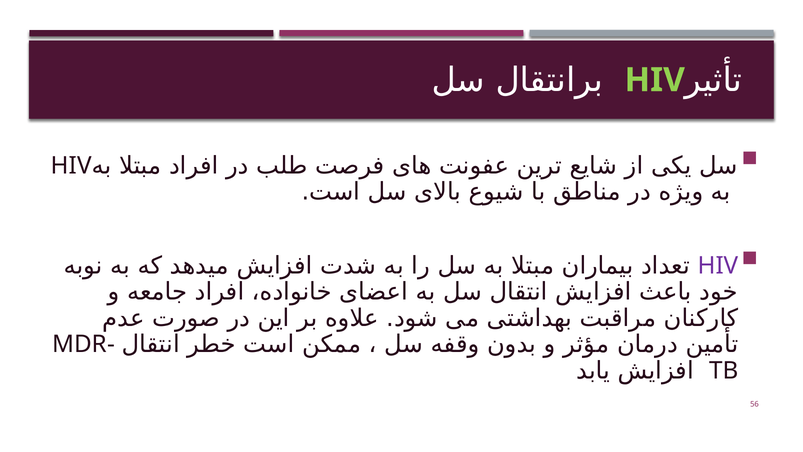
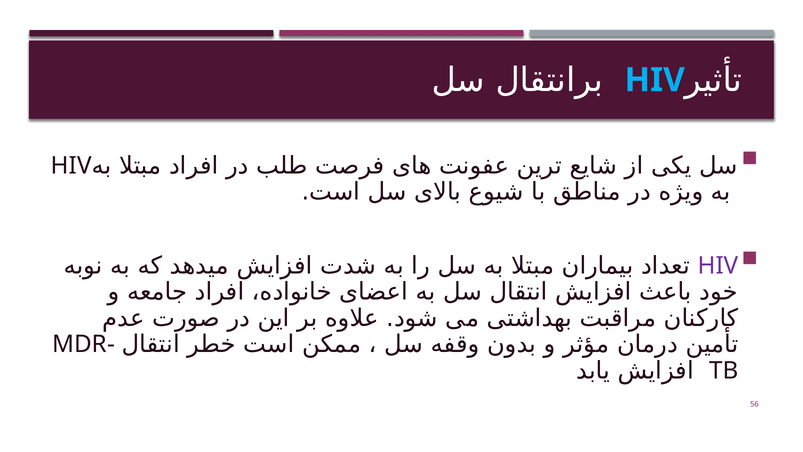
HIV colour: light green -> light blue (655, 80)
